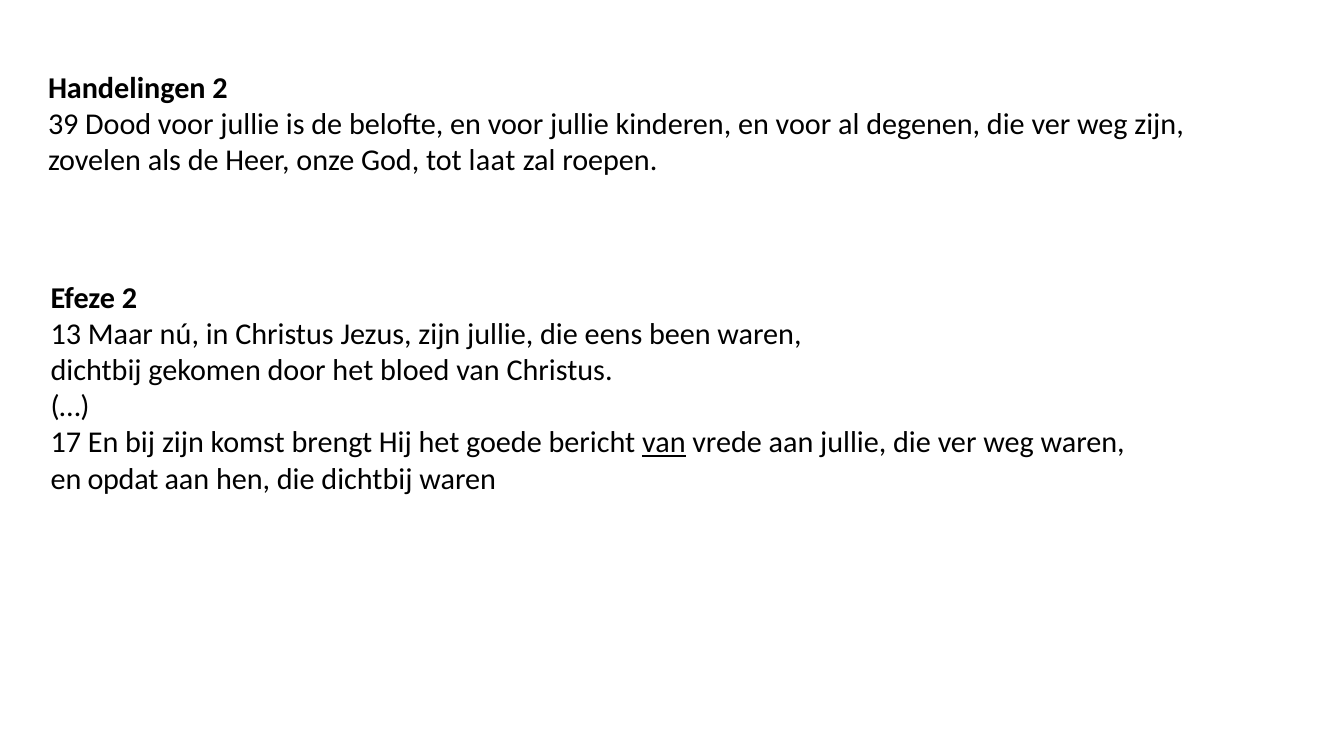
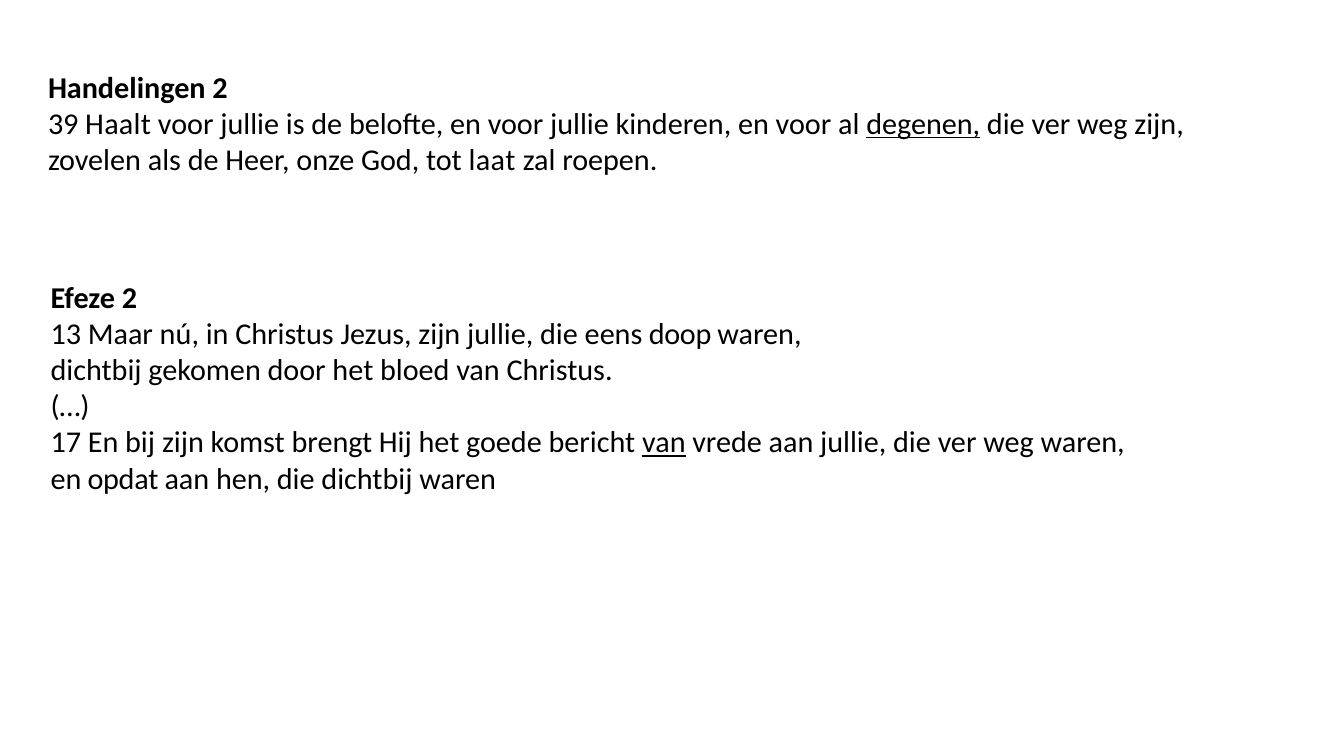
Dood: Dood -> Haalt (118, 124)
degenen underline: none -> present (923, 124)
been: been -> doop (680, 335)
